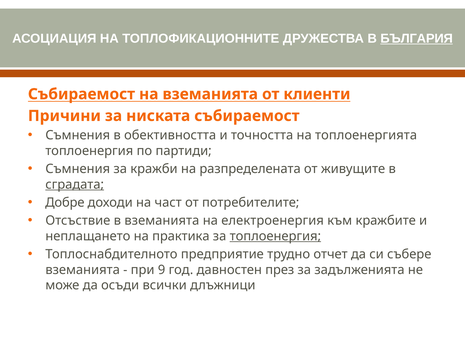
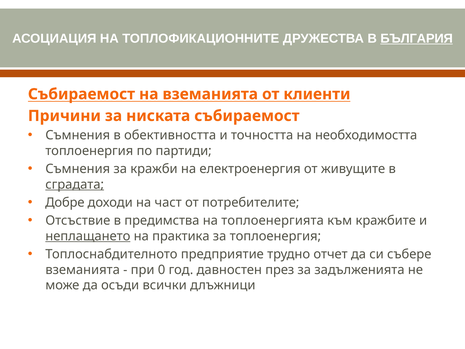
топлоенергията: топлоенергията -> необходимостта (366, 135)
разпределената: разпределената -> електроенергия (250, 169)
в вземанията: вземанията -> предимства (162, 221)
електроенергия: електроенергия -> топлоенергията (273, 221)
неплащането underline: none -> present (88, 236)
топлоенергия underline: present -> none (275, 236)
9: 9 -> 0 (162, 270)
